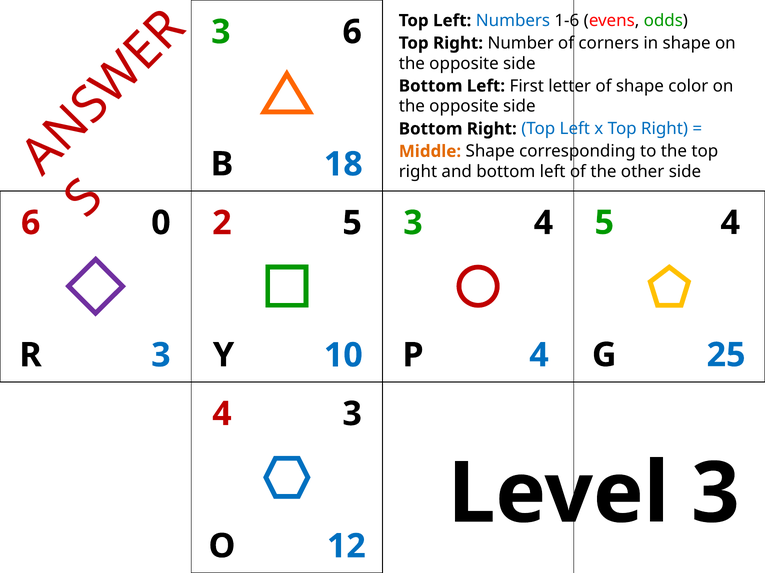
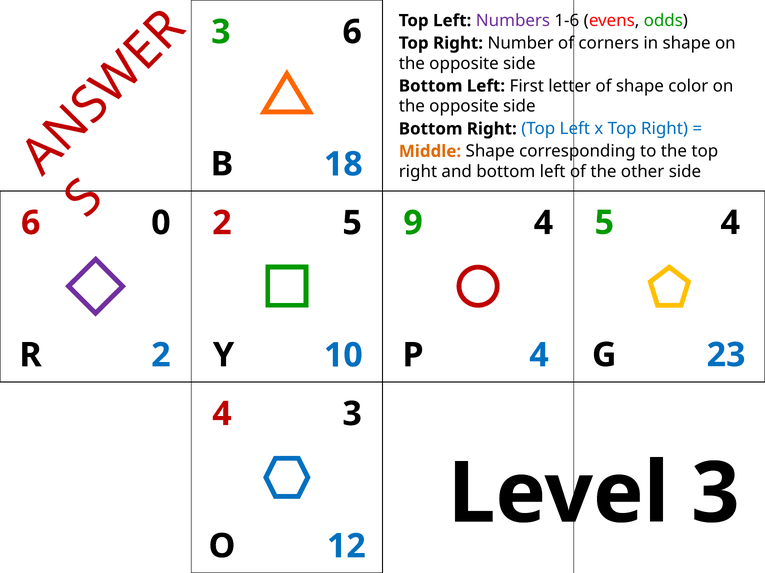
Numbers colour: blue -> purple (513, 21)
0 3: 3 -> 9 (413, 223)
25: 25 -> 23 (726, 355)
R 3: 3 -> 2 (161, 356)
